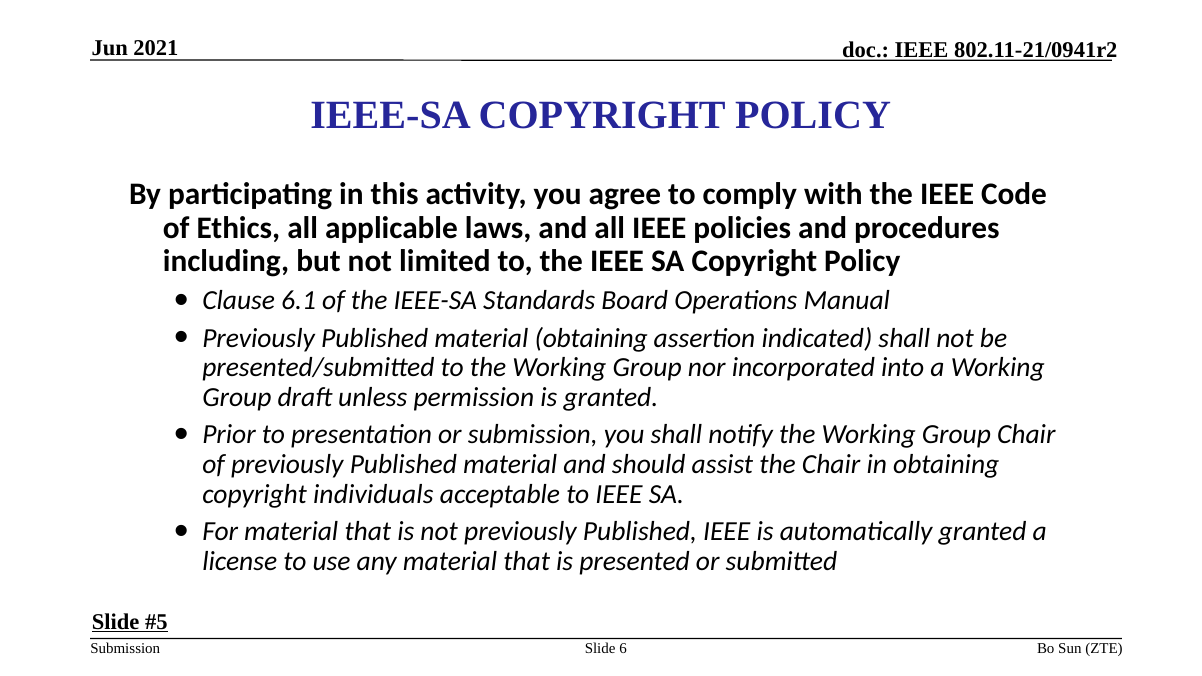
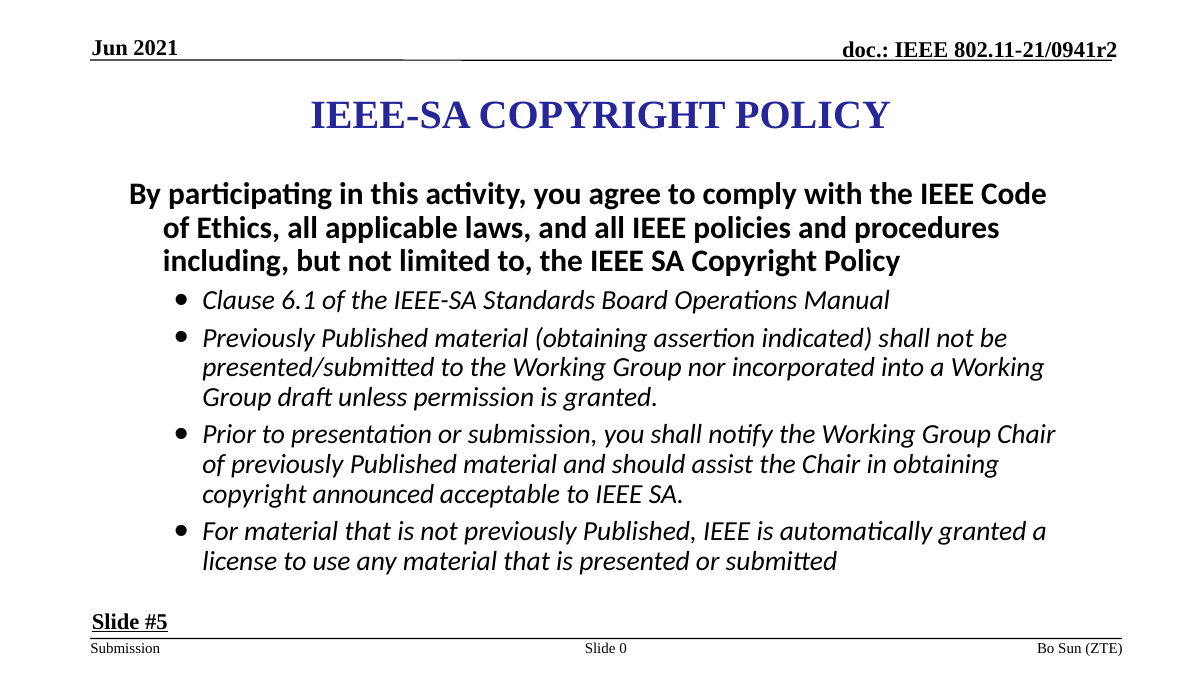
individuals: individuals -> announced (373, 494)
6: 6 -> 0 (623, 648)
